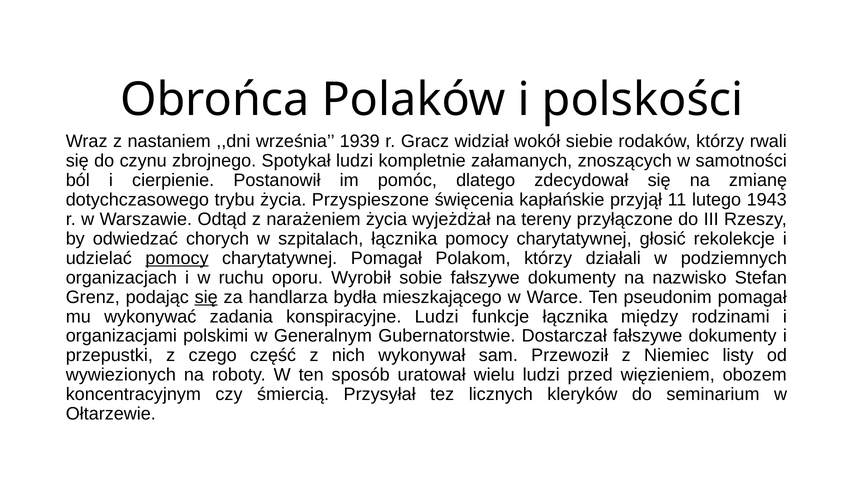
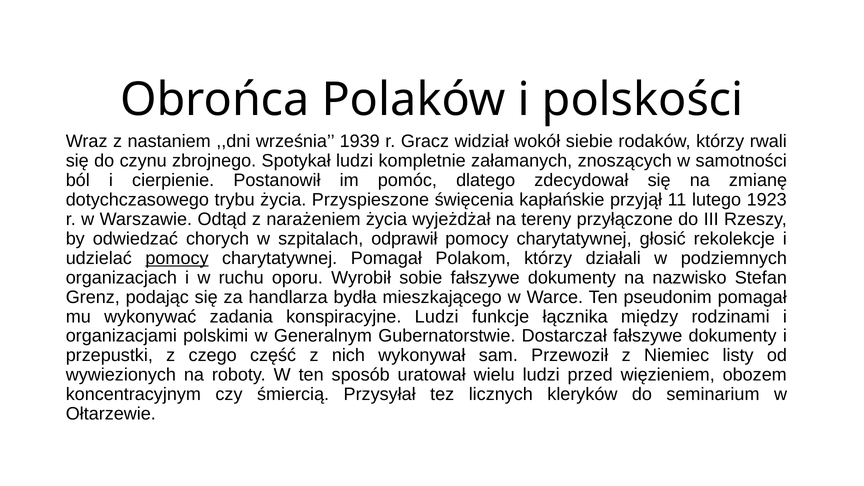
1943: 1943 -> 1923 (767, 200)
szpitalach łącznika: łącznika -> odprawił (404, 239)
się underline: present -> none (206, 297)
